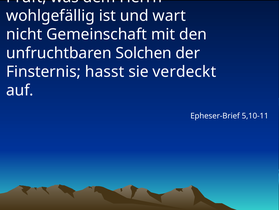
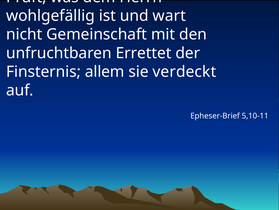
Solchen: Solchen -> Errettet (144, 53)
hasst: hasst -> allem (105, 72)
